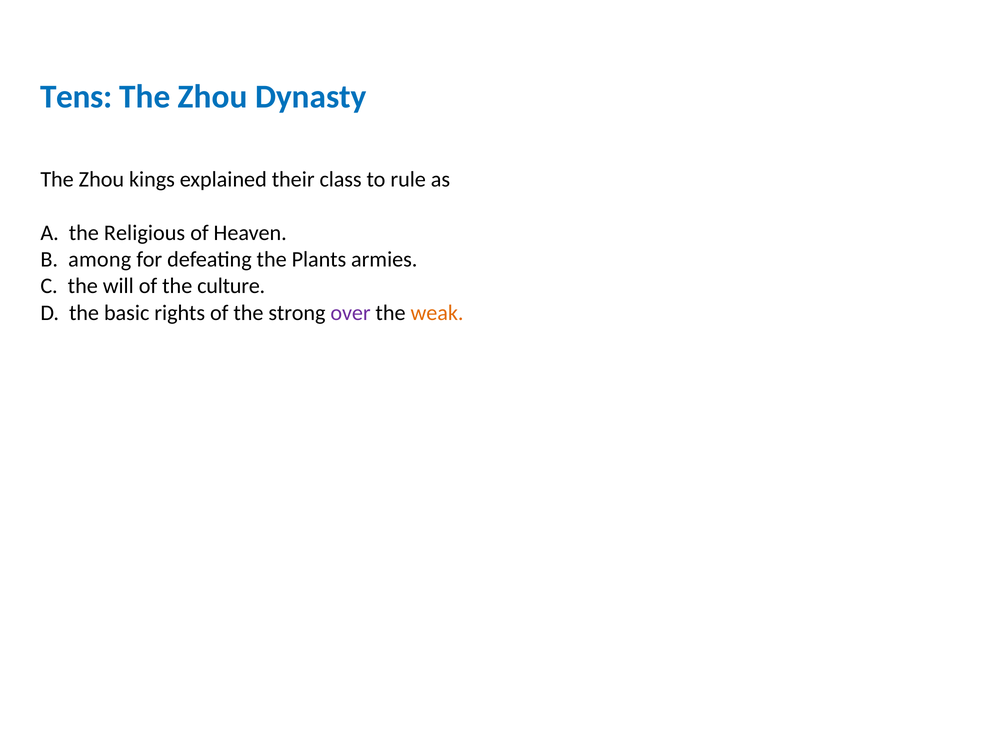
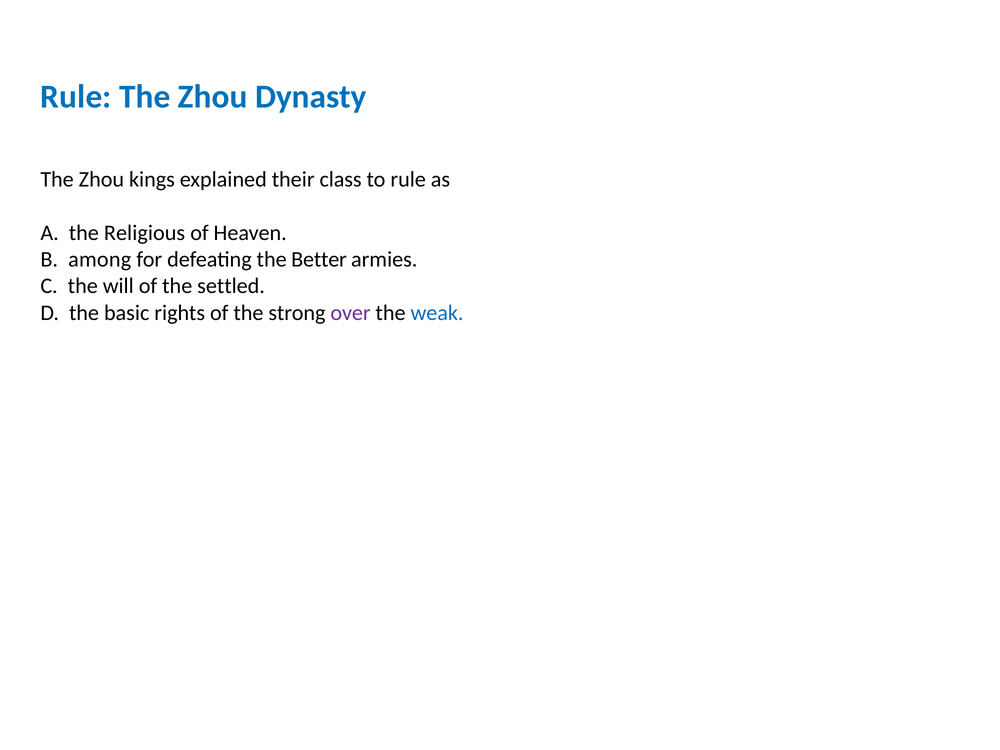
Tens: Tens -> Rule (76, 97)
Plants: Plants -> Better (319, 259)
culture: culture -> settled (231, 286)
weak colour: orange -> blue (437, 313)
